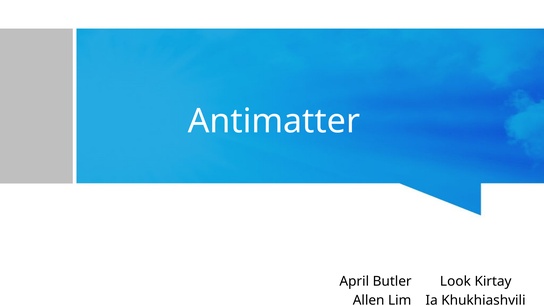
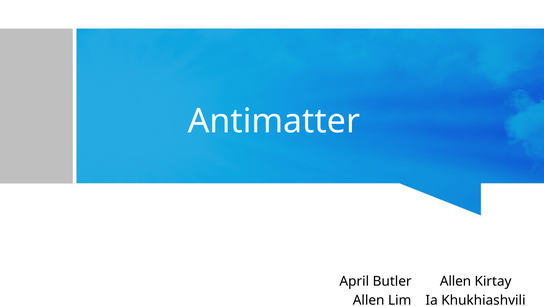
Butler Look: Look -> Allen (456, 281)
